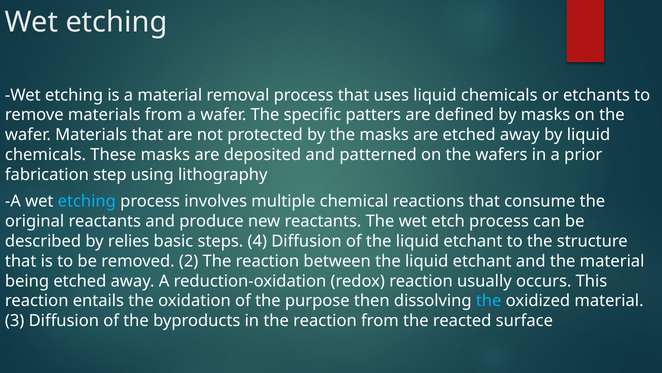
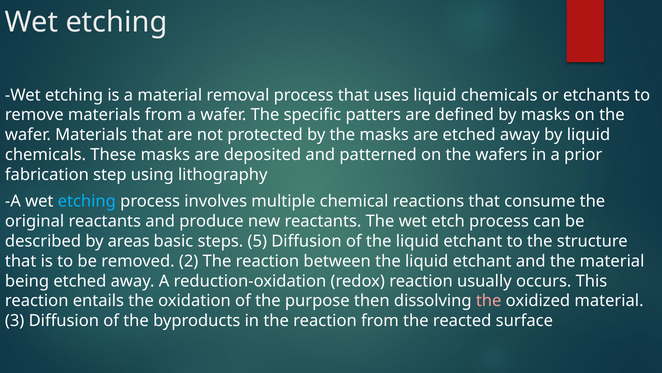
relies: relies -> areas (129, 241)
4: 4 -> 5 (257, 241)
the colour: light blue -> pink (489, 300)
